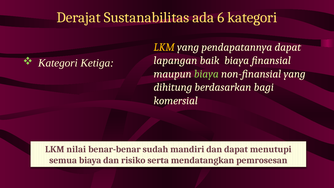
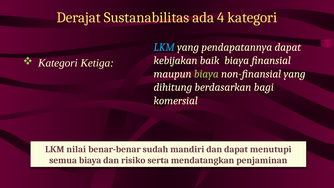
6: 6 -> 4 (221, 18)
LKM colour: yellow -> light blue (164, 47)
lapangan: lapangan -> kebijakan (176, 60)
pemrosesan: pemrosesan -> penjaminan (262, 160)
